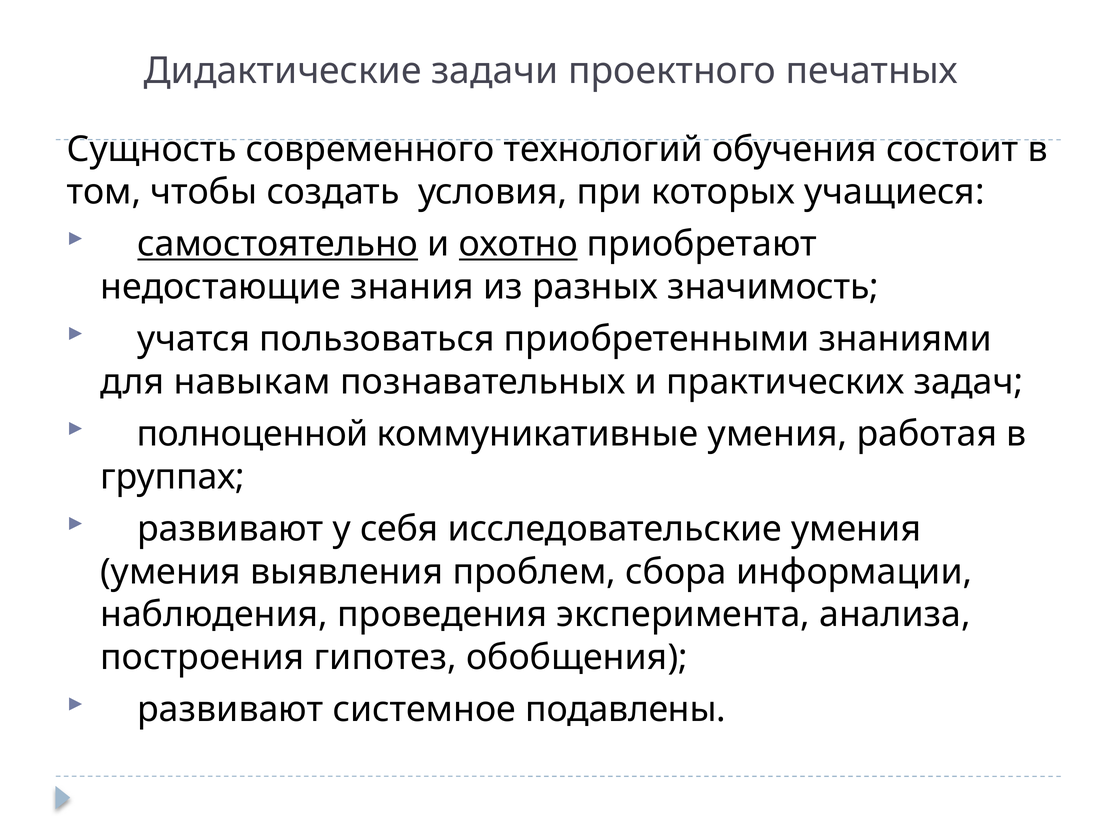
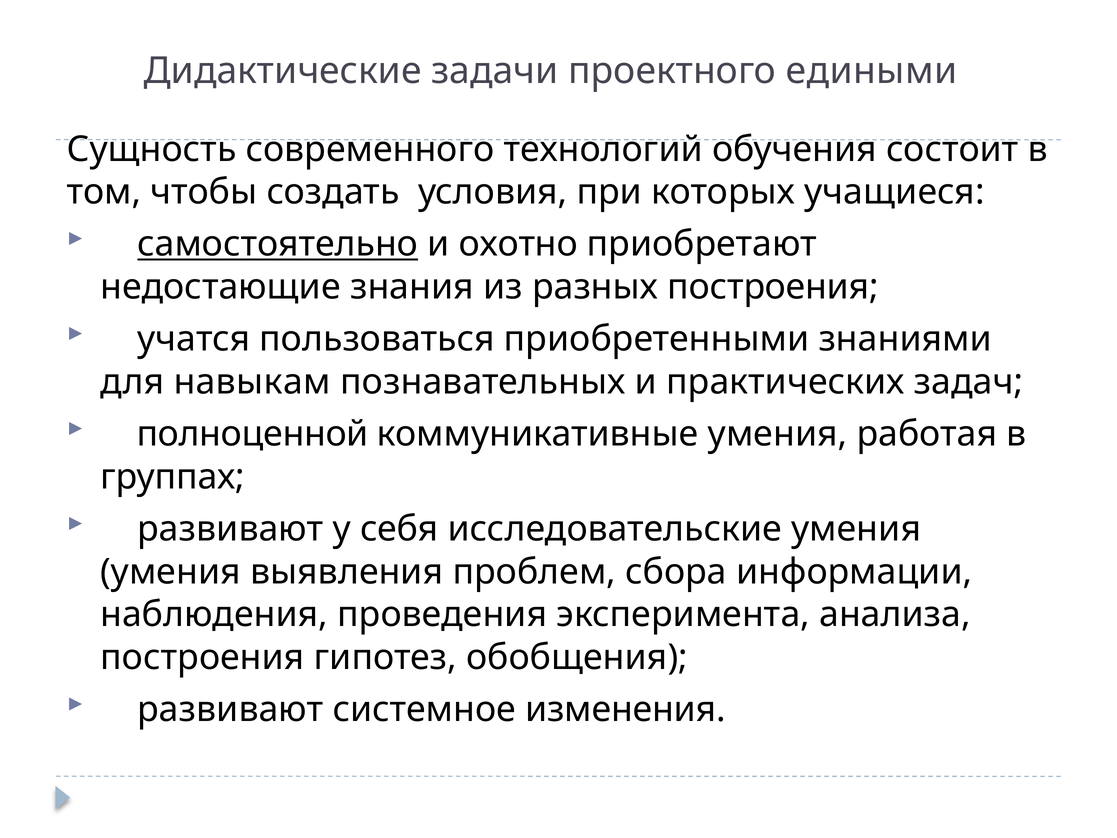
печатных: печатных -> едиными (872, 71)
охотно underline: present -> none (518, 244)
разных значимость: значимость -> построения (773, 287)
подавлены: подавлены -> изменения (626, 709)
